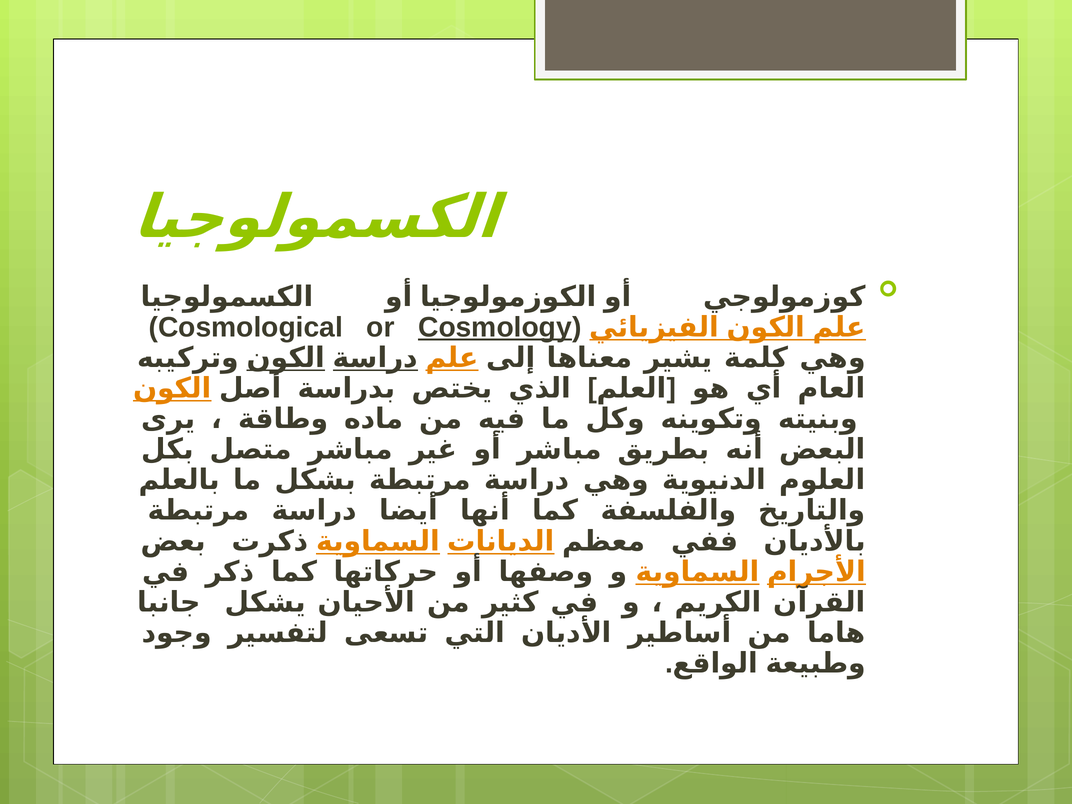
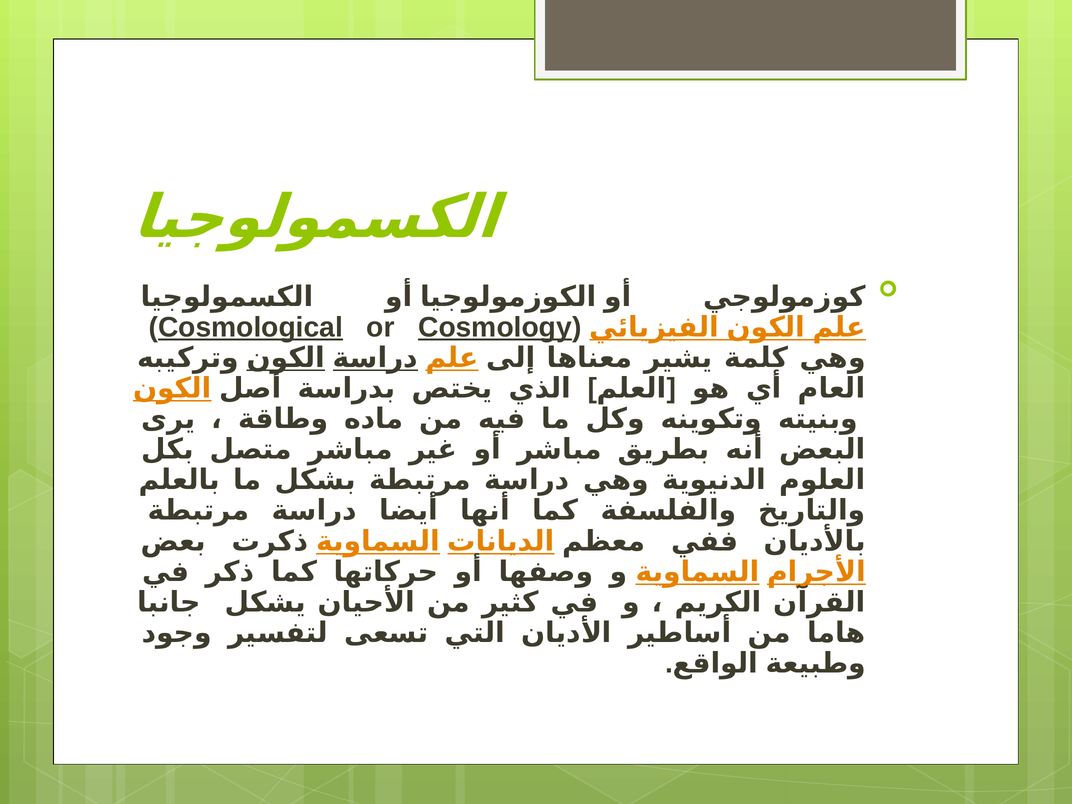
Cosmological underline: none -> present (251, 327)
